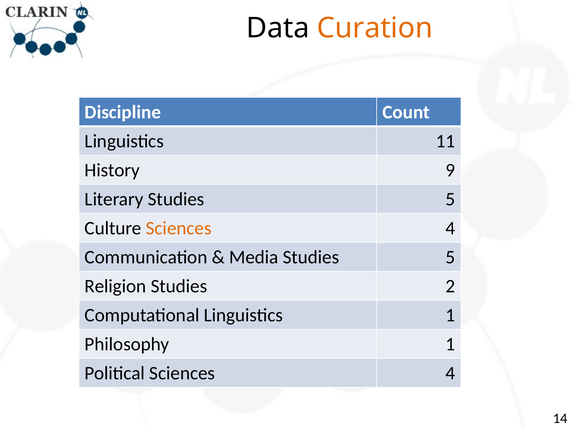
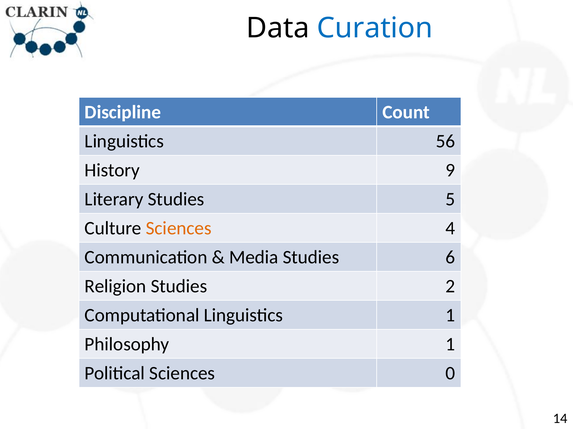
Curation colour: orange -> blue (375, 28)
11: 11 -> 56 (446, 141)
Media Studies 5: 5 -> 6 (450, 258)
Political Sciences 4: 4 -> 0 (450, 374)
